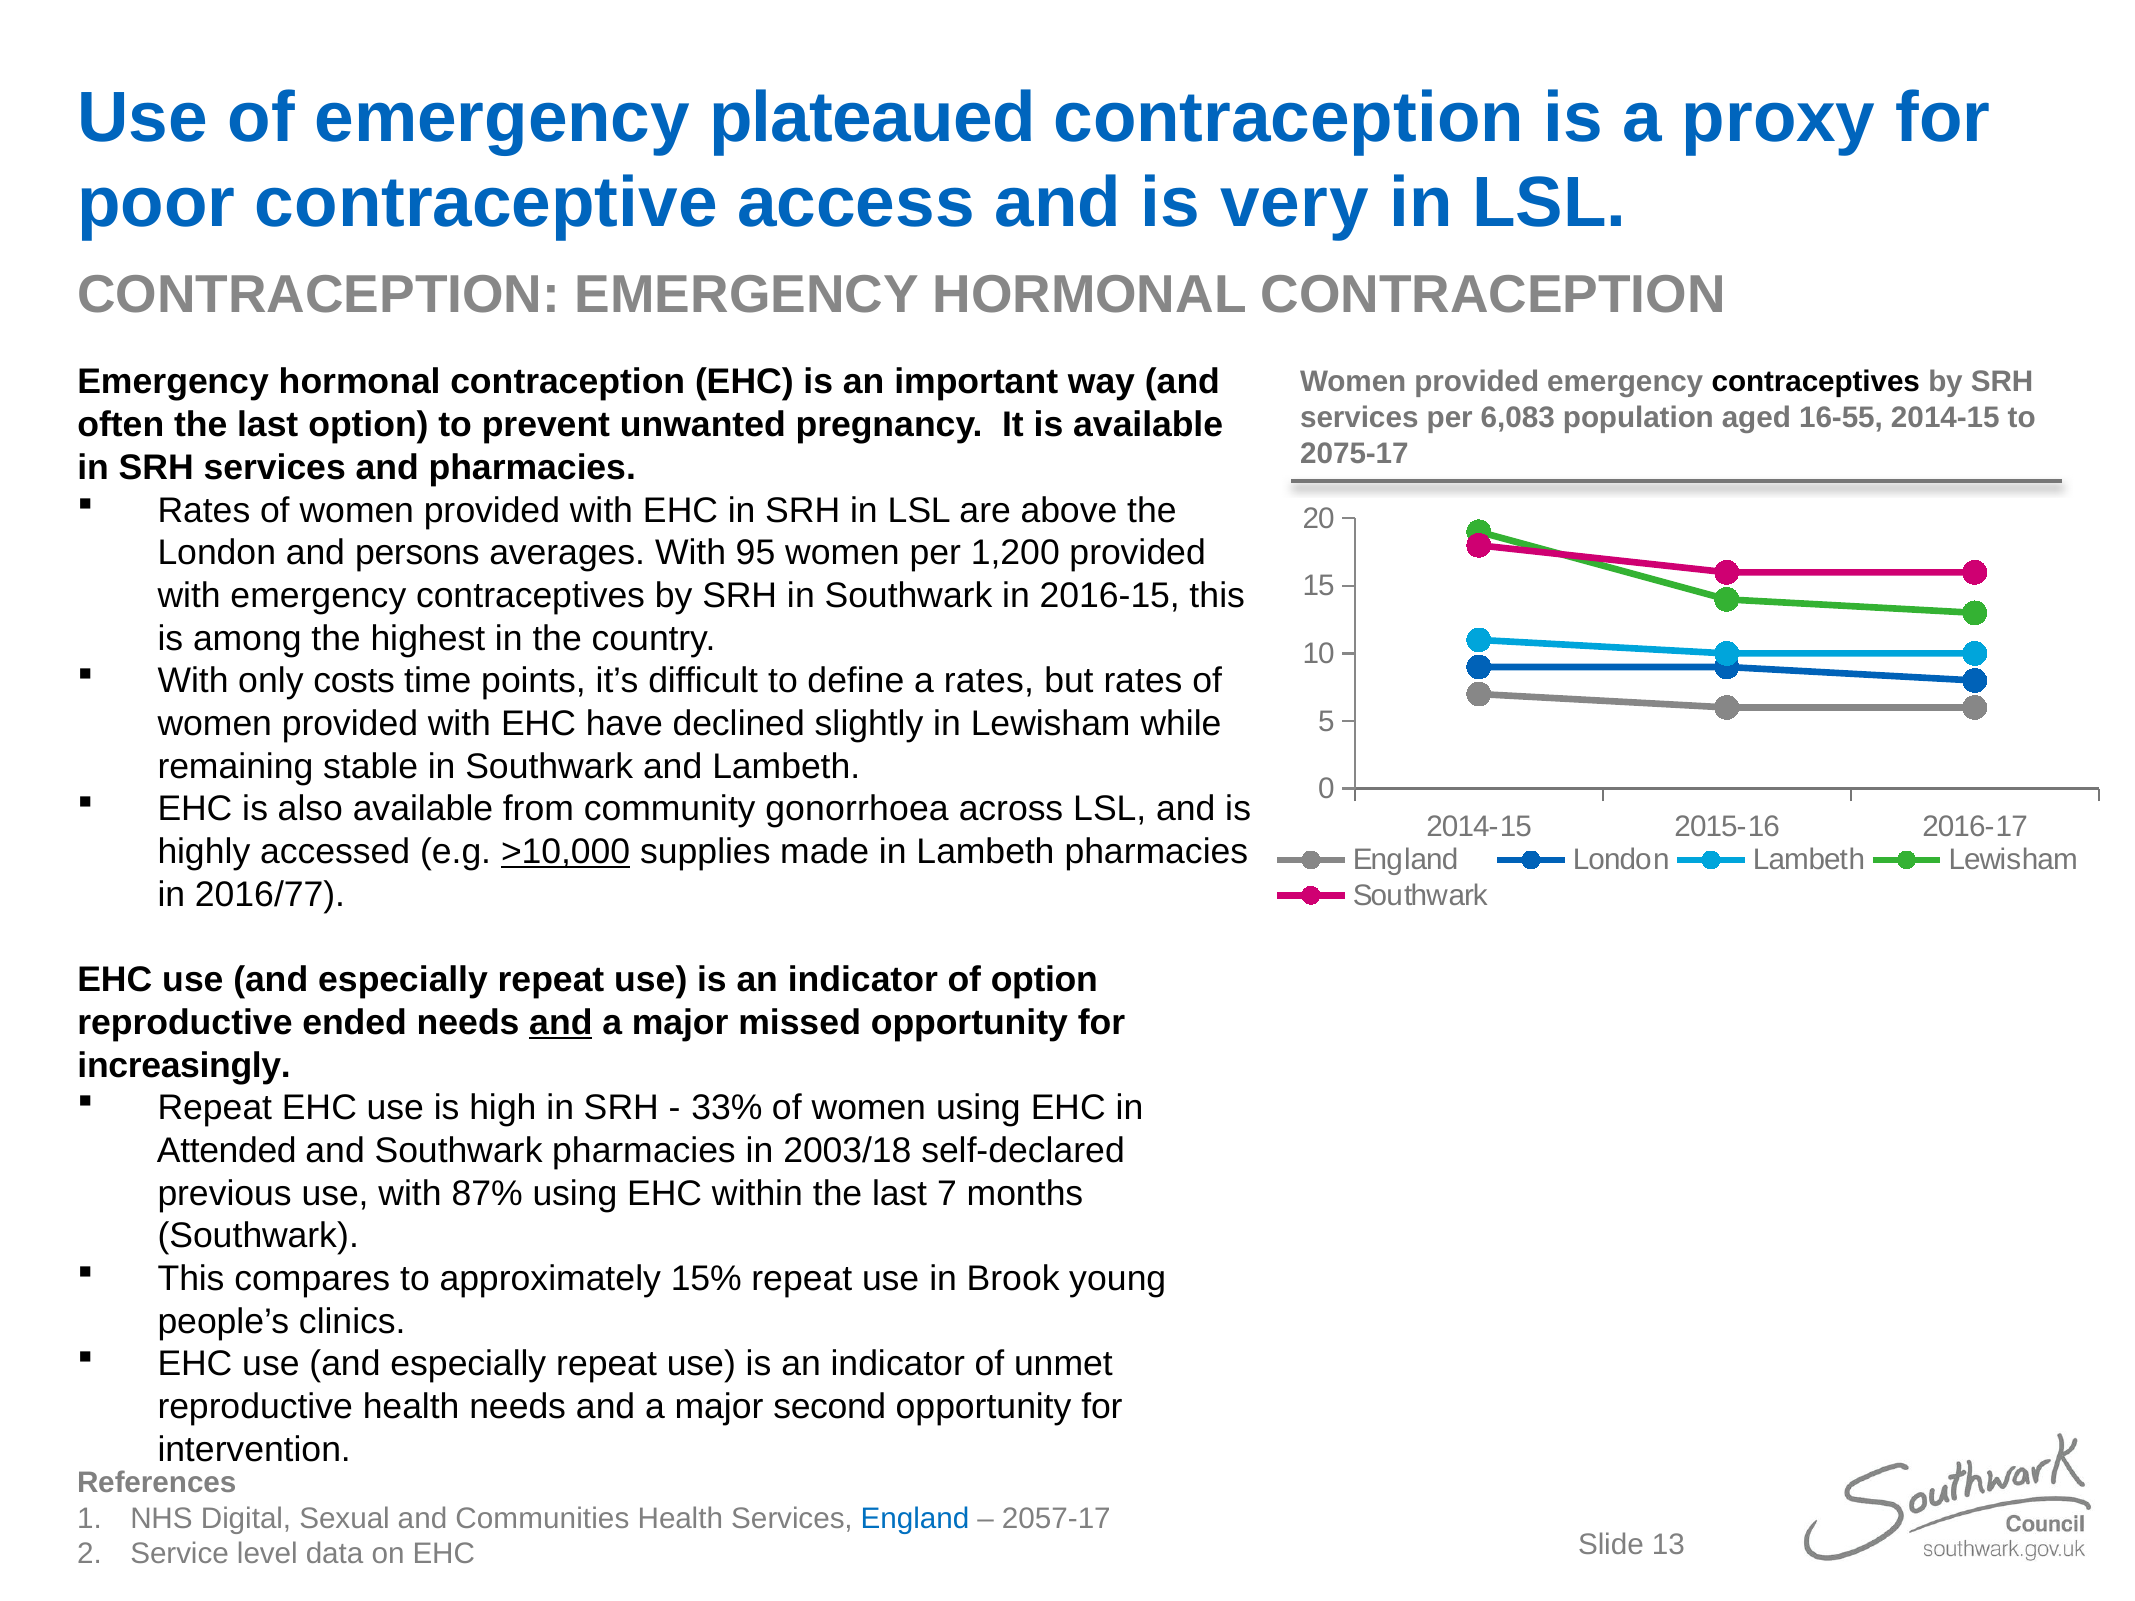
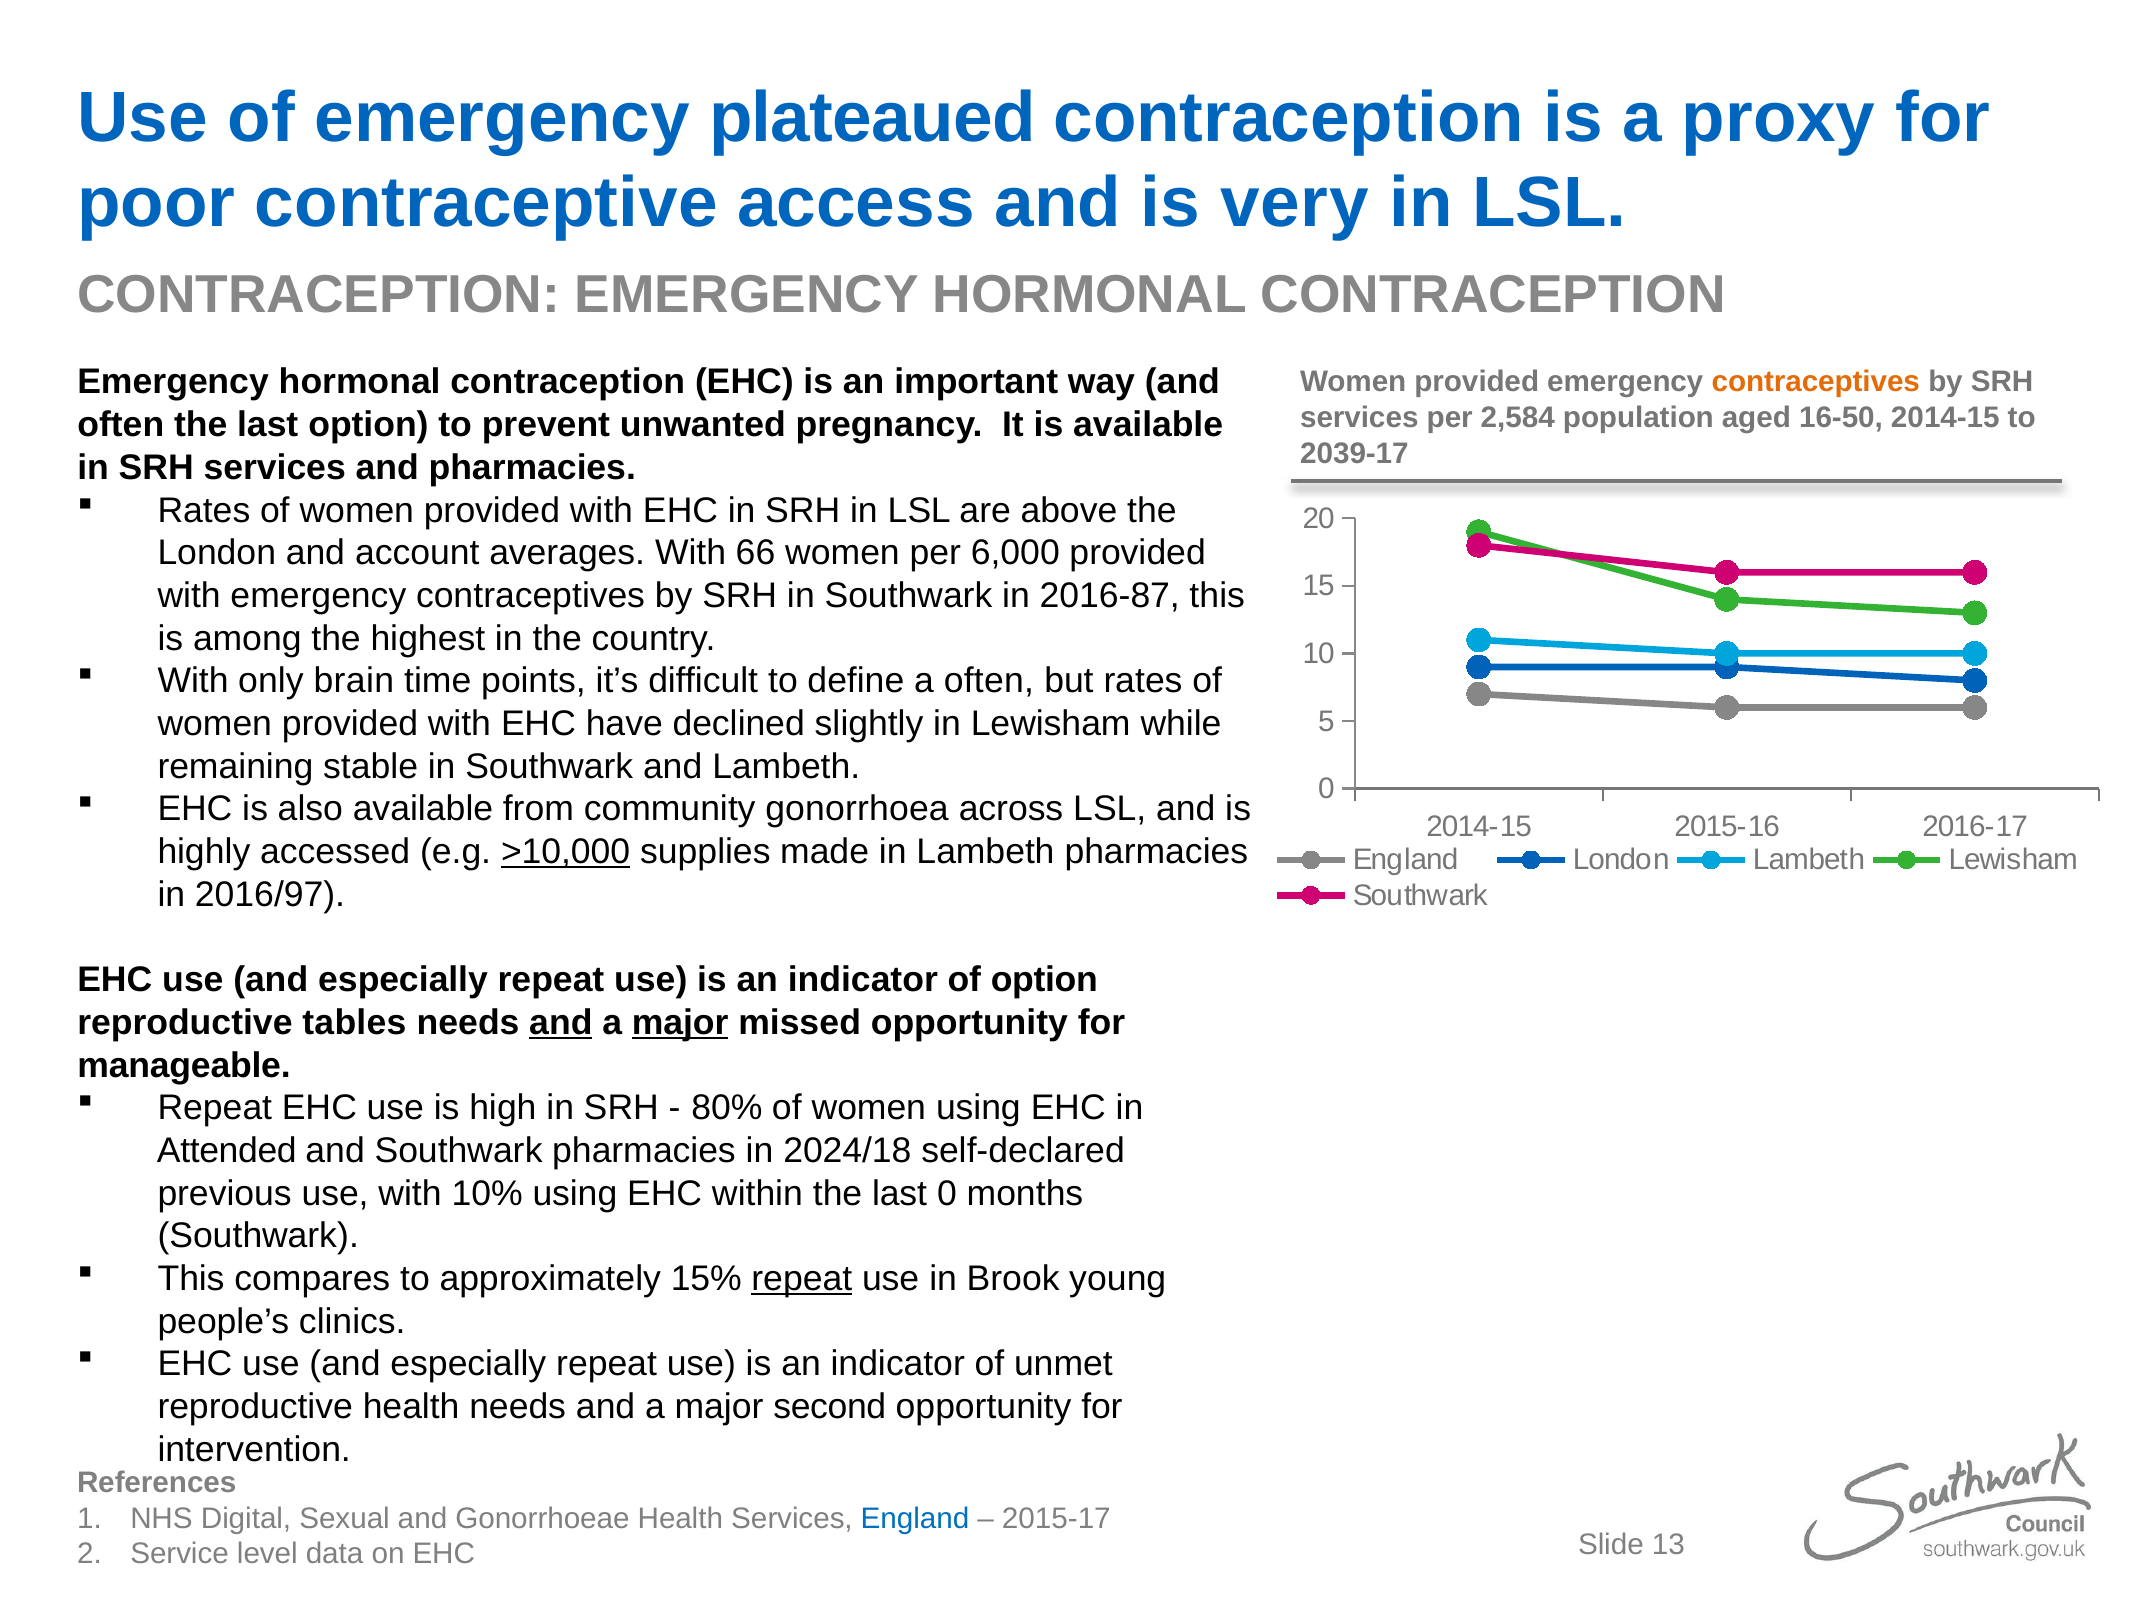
contraceptives colour: black -> orange (1816, 382)
6,083: 6,083 -> 2,584 (1518, 418)
16-55: 16-55 -> 16-50 (1841, 418)
2075-17: 2075-17 -> 2039-17 (1354, 454)
persons: persons -> account (417, 553)
95: 95 -> 66 (756, 553)
1,200: 1,200 -> 6,000 (1015, 553)
2016-15: 2016-15 -> 2016-87 (1110, 596)
costs: costs -> brain (354, 681)
a rates: rates -> often (989, 681)
2016/77: 2016/77 -> 2016/97 (270, 895)
ended: ended -> tables (354, 1023)
major underline: none -> present (680, 1023)
increasingly: increasingly -> manageable (184, 1066)
33%: 33% -> 80% (727, 1108)
2003/18: 2003/18 -> 2024/18 (847, 1151)
87%: 87% -> 10% (487, 1194)
last 7: 7 -> 0 (947, 1194)
repeat underline: none -> present (802, 1279)
Communities: Communities -> Gonorrhoeae (542, 1519)
2057-17: 2057-17 -> 2015-17 (1056, 1519)
